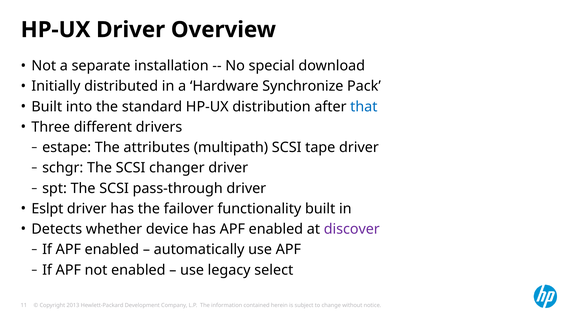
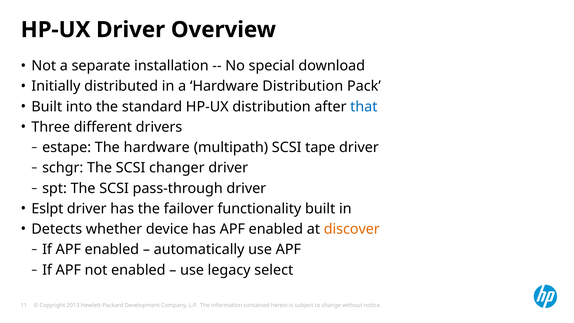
Hardware Synchronize: Synchronize -> Distribution (303, 86)
The attributes: attributes -> hardware (157, 147)
discover colour: purple -> orange (352, 229)
